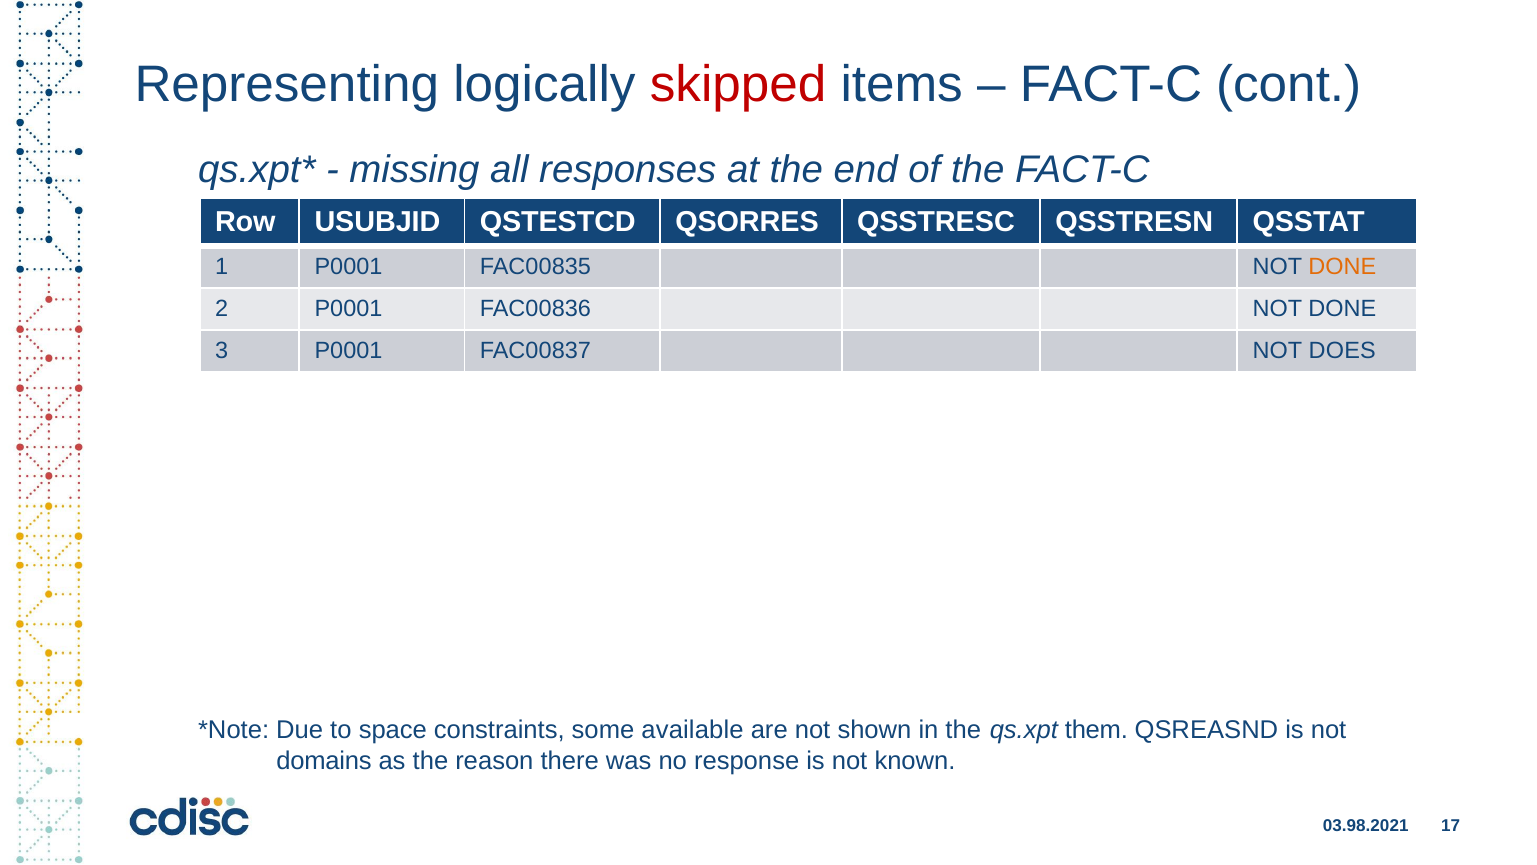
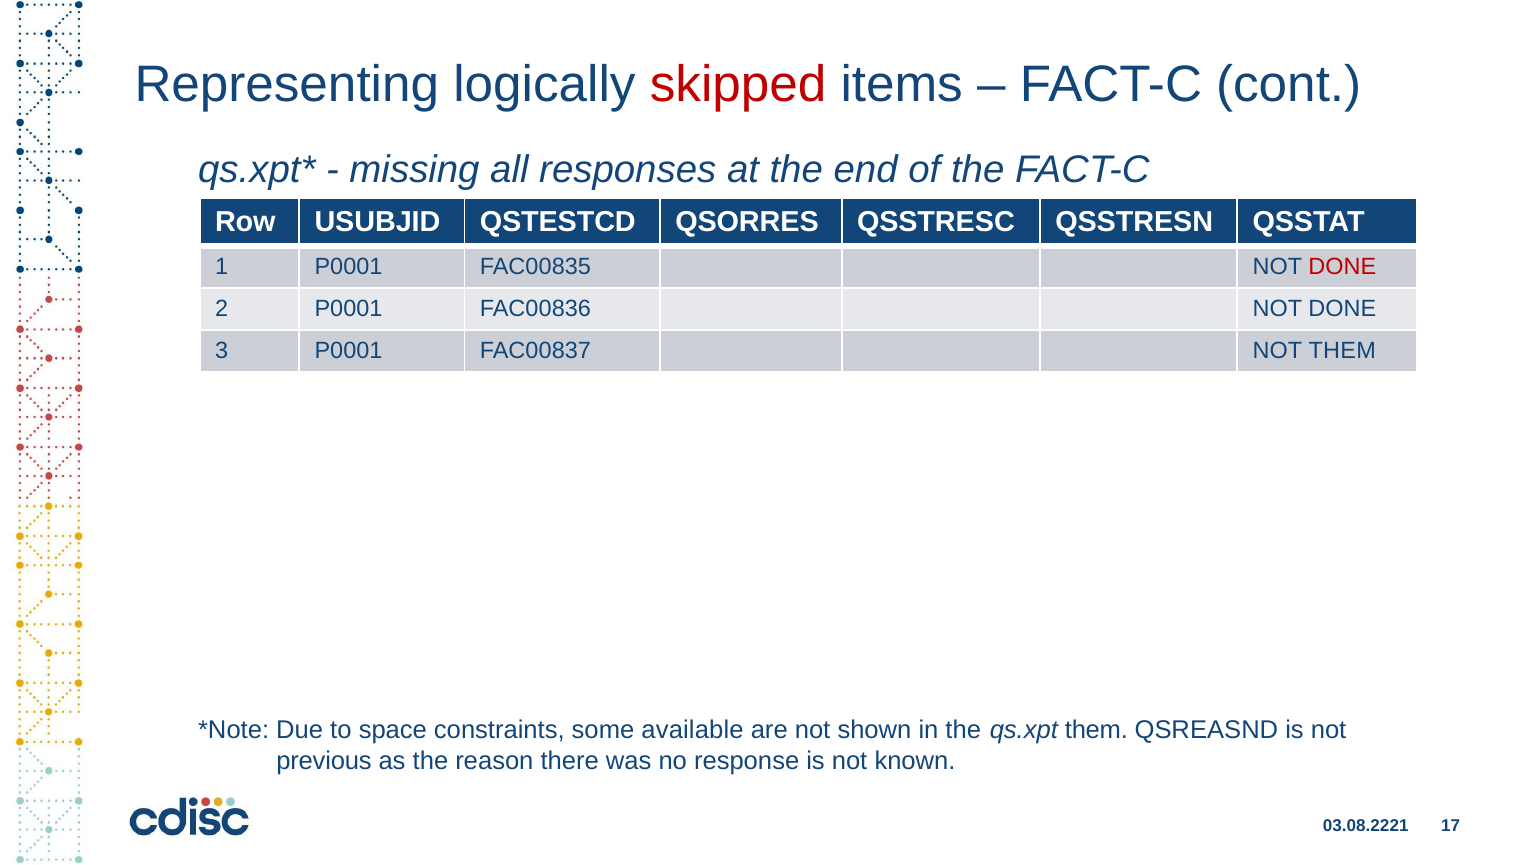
DONE colour: orange -> red (1342, 267)
NOT DOES: DOES -> THEM (1342, 351)
domains: domains -> previous (324, 761)
03.98.2021: 03.98.2021 -> 03.08.2221 (1366, 825)
